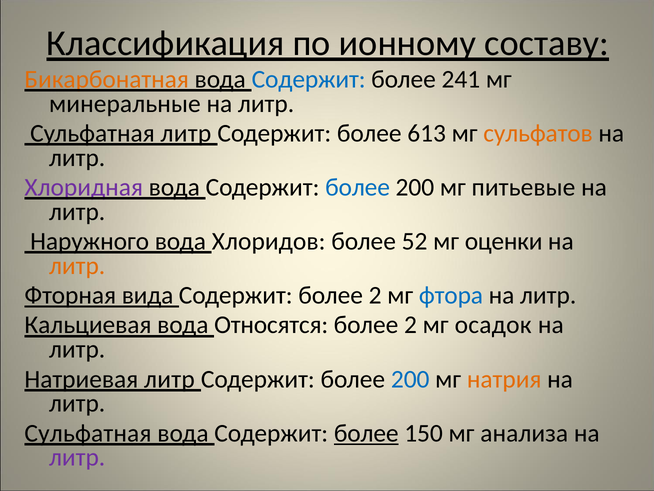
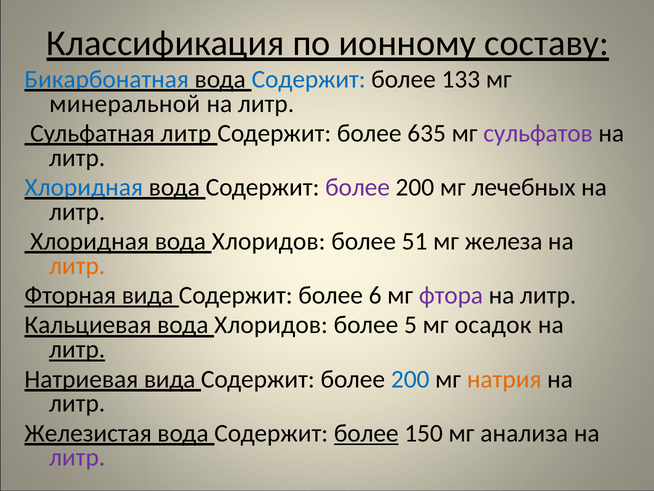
Бикарбонатная colour: orange -> blue (107, 79)
241: 241 -> 133 (461, 79)
минеральные: минеральные -> минеральной (125, 104)
613: 613 -> 635 (427, 133)
сульфатов colour: orange -> purple (538, 133)
Хлоридная colour: purple -> blue (84, 187)
более colour: blue -> purple (358, 187)
питьевые: питьевые -> лечебных (524, 187)
Наружного: Наружного -> Хлоридная (90, 241)
52: 52 -> 51 (415, 241)
оценки: оценки -> железа (504, 241)
Содержит более 2: 2 -> 6 (375, 295)
фтора colour: blue -> purple (451, 295)
Относятся: Относятся -> Хлоридов (271, 325)
2: 2 -> 5 (411, 325)
литр underline: none -> present (77, 349)
Натриевая литр: литр -> вида (170, 379)
Сульфатная: Сульфатная -> Железистая (88, 433)
